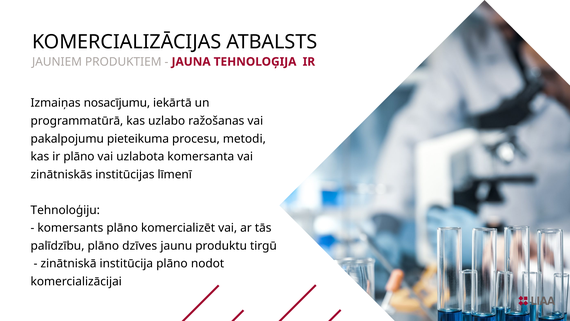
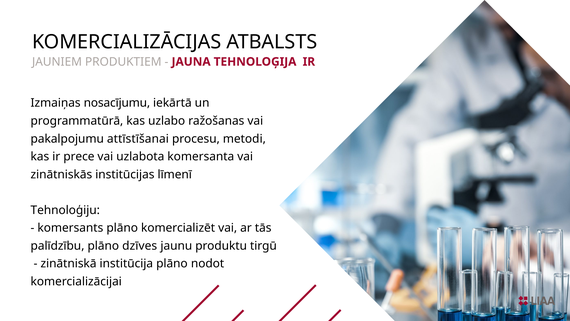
pieteikuma: pieteikuma -> attīstīšanai (138, 139)
ir plāno: plāno -> prece (79, 156)
